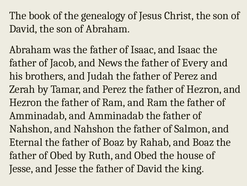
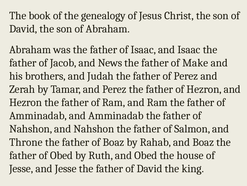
Every: Every -> Make (195, 63)
Eternal: Eternal -> Throne (26, 142)
